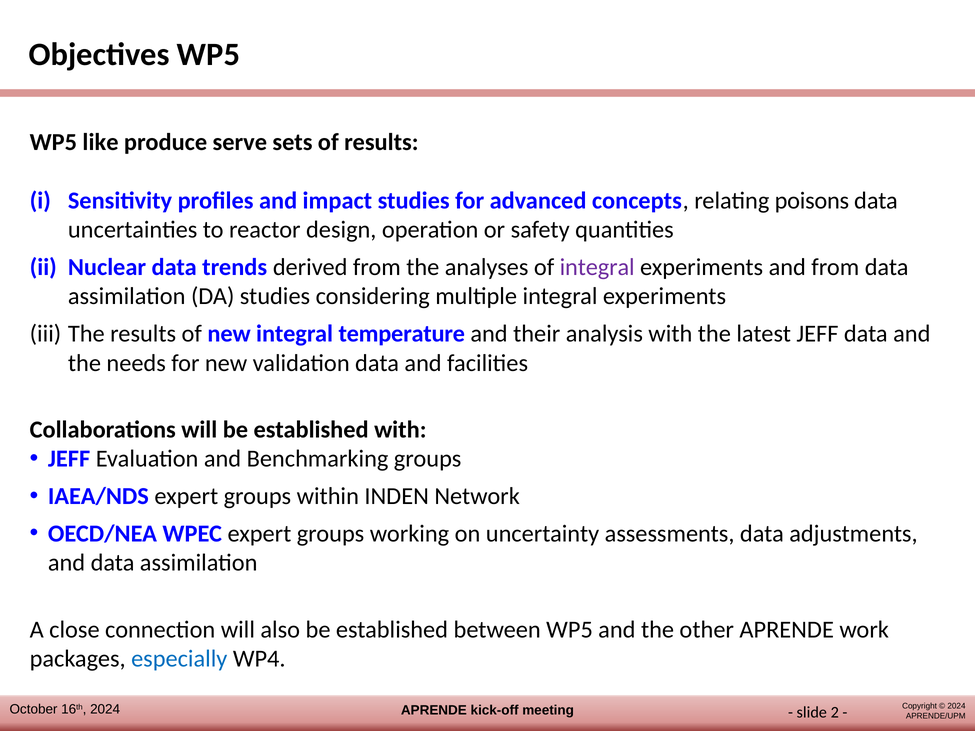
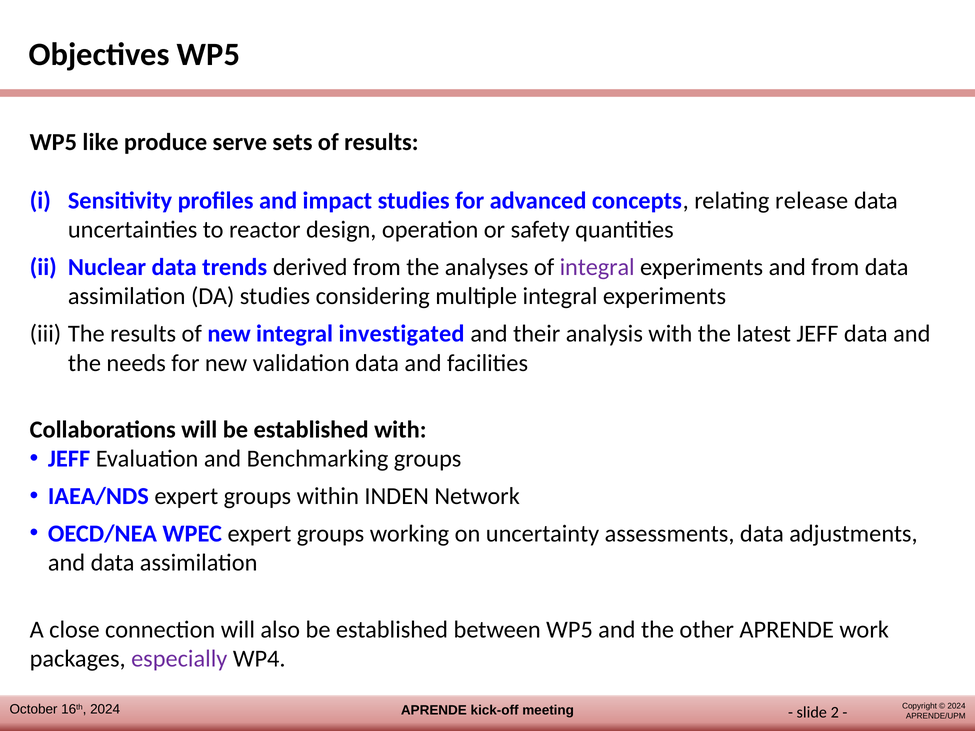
poisons: poisons -> release (812, 201)
temperature: temperature -> investigated (402, 334)
especially colour: blue -> purple (179, 659)
